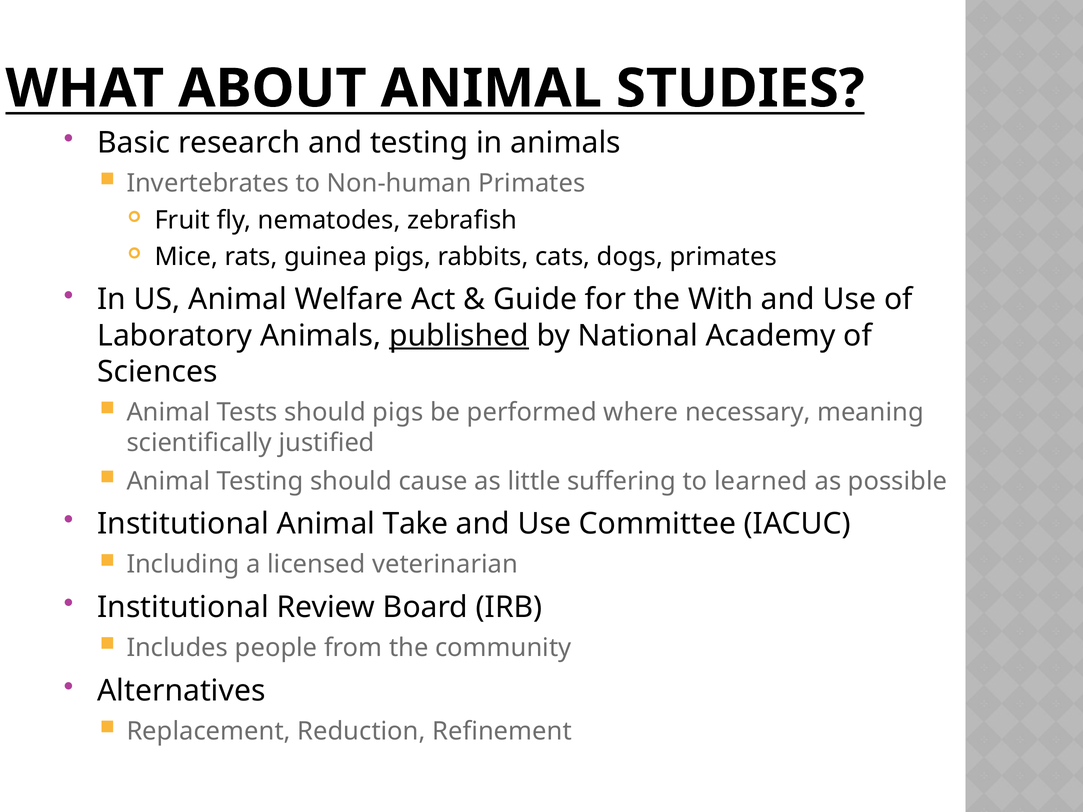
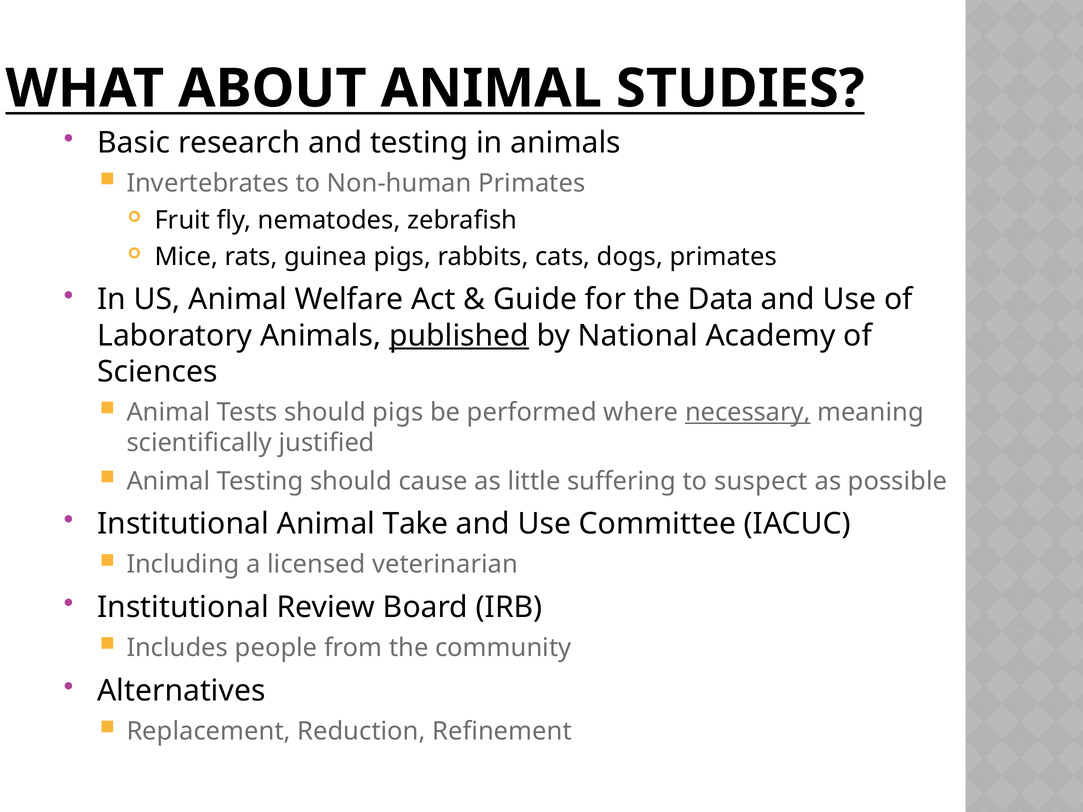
With: With -> Data (721, 300)
necessary underline: none -> present (748, 412)
learned: learned -> suspect (761, 481)
